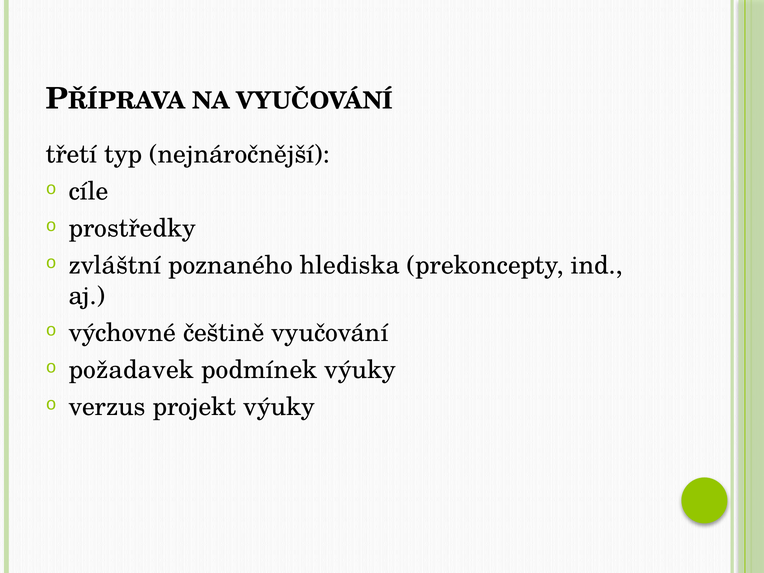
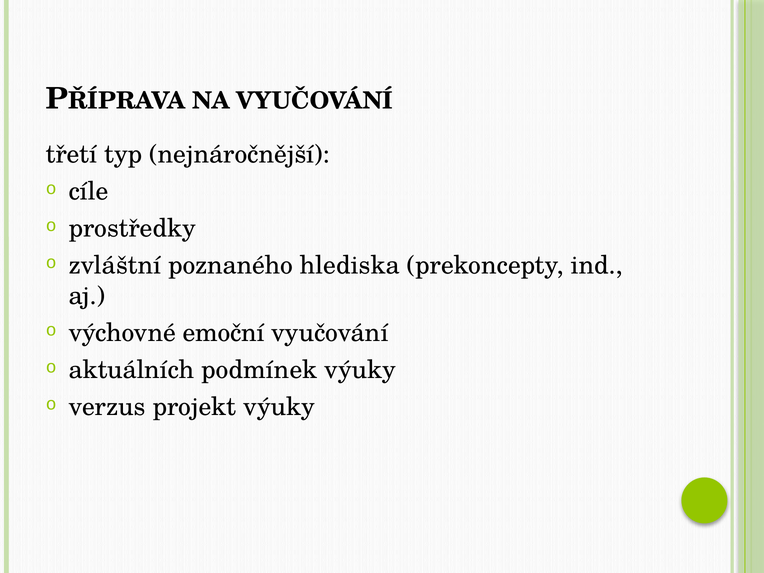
češtině: češtině -> emoční (224, 333)
požadavek: požadavek -> aktuálních (132, 370)
